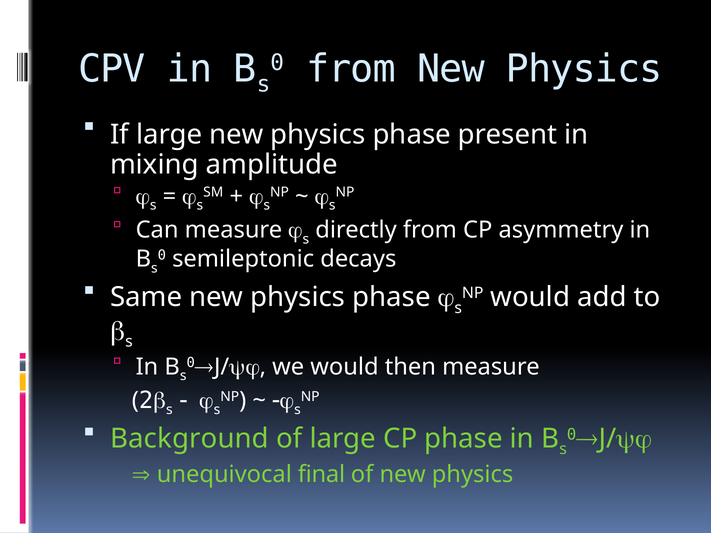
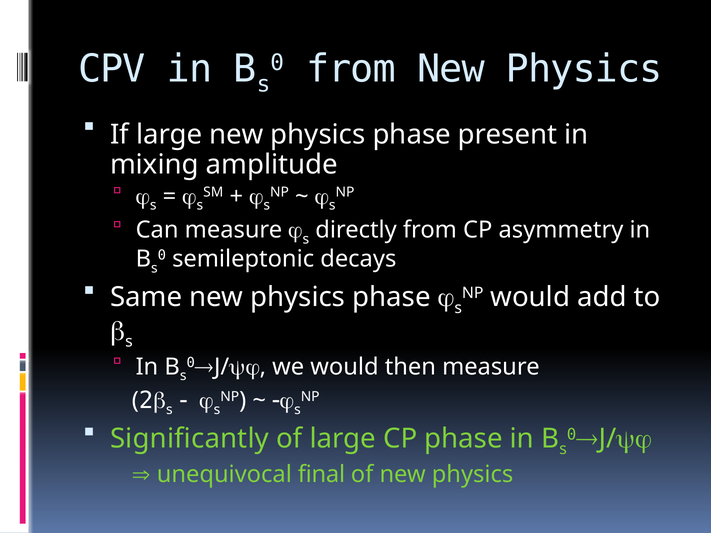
Background: Background -> Significantly (190, 439)
